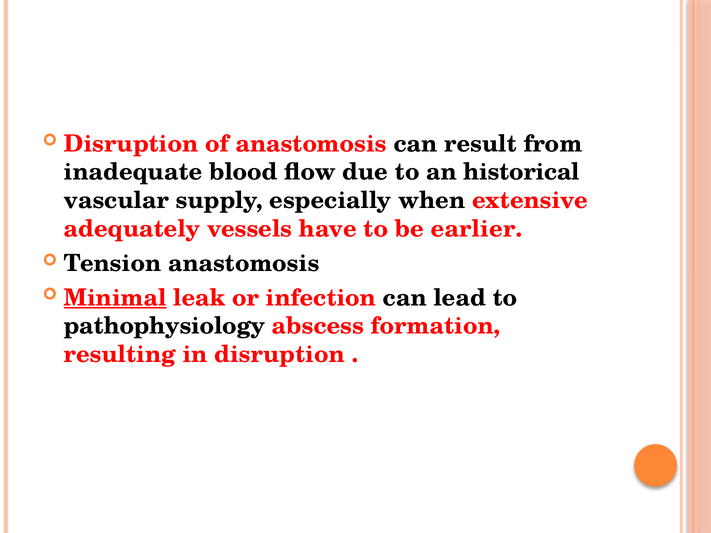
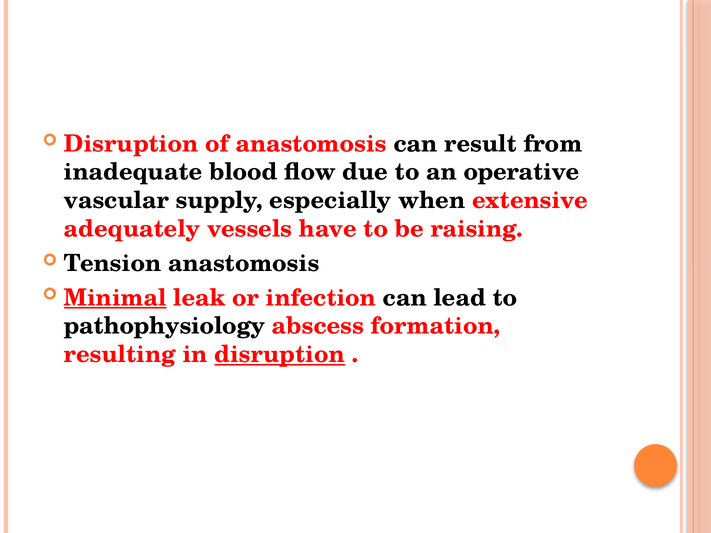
historical: historical -> operative (522, 172)
earlier: earlier -> raising (477, 229)
disruption underline: none -> present (280, 355)
